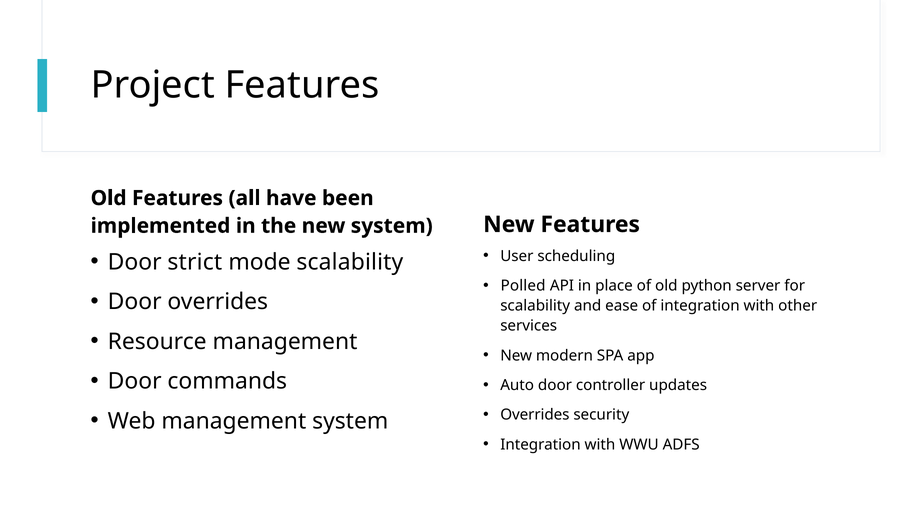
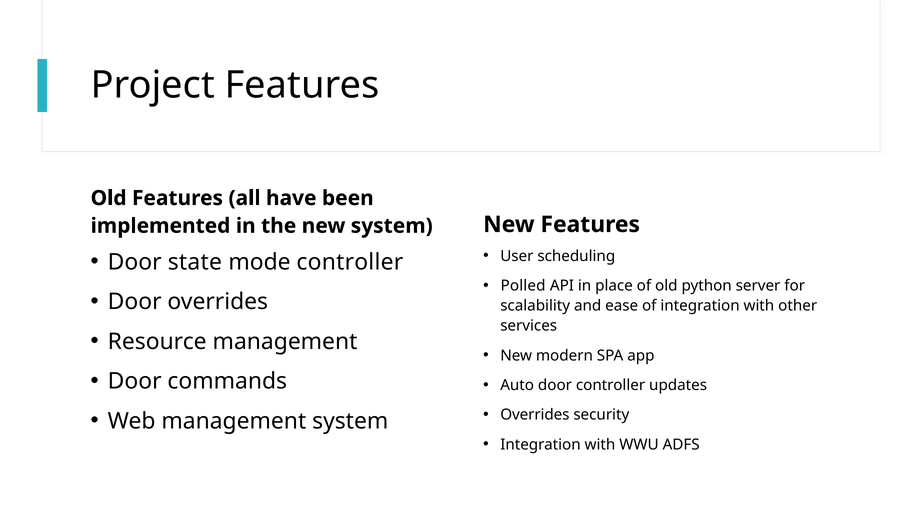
strict: strict -> state (195, 262)
mode scalability: scalability -> controller (350, 262)
